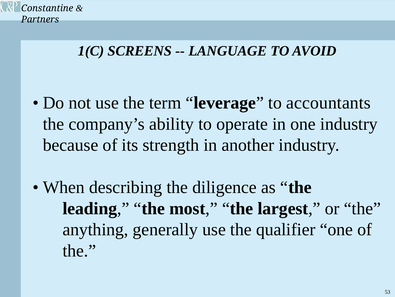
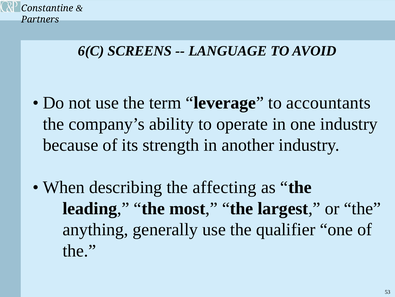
1(C: 1(C -> 6(C (91, 51)
diligence: diligence -> affecting (225, 187)
